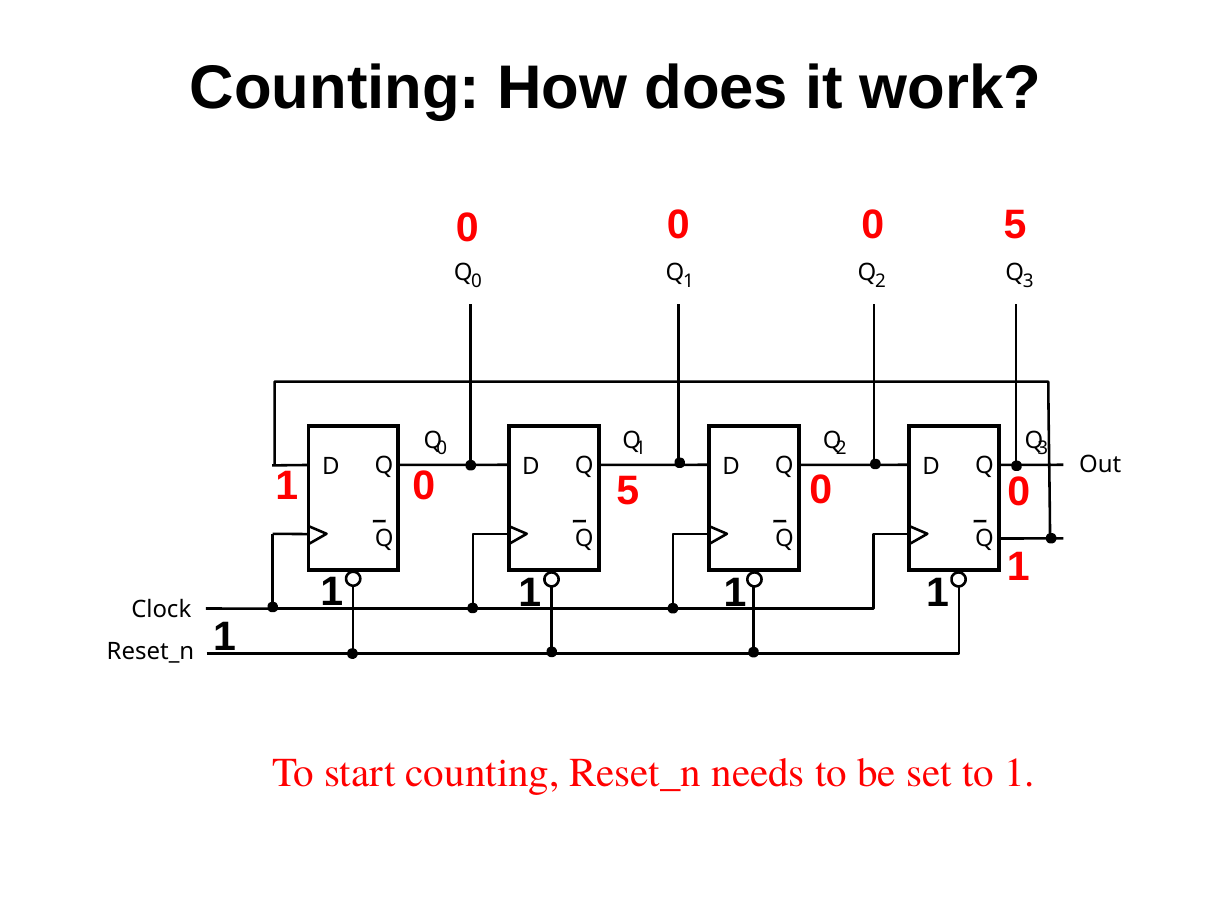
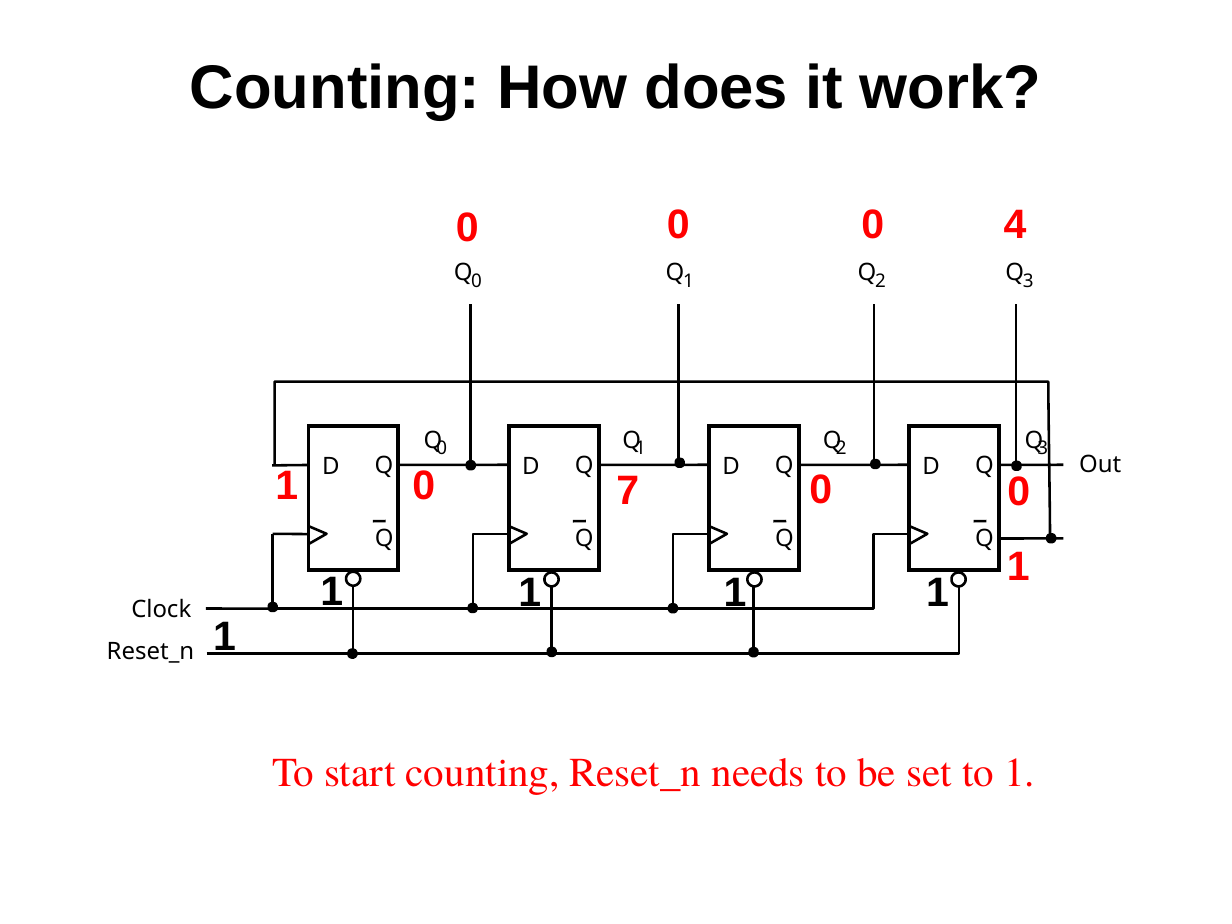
0 0 5: 5 -> 4 (1015, 225)
5: 5 -> 7 (628, 491)
